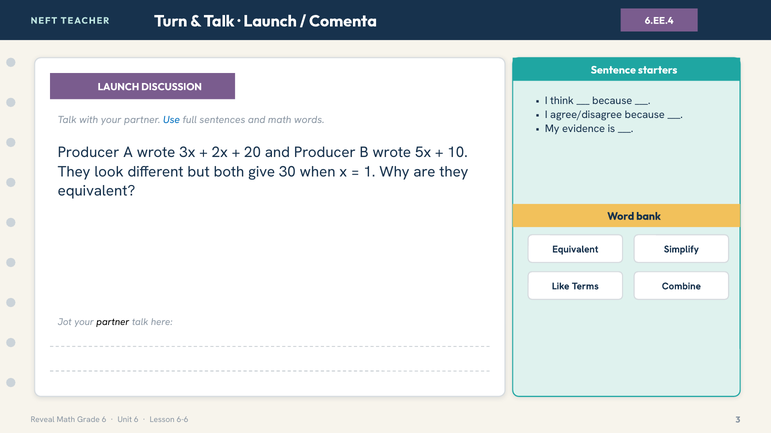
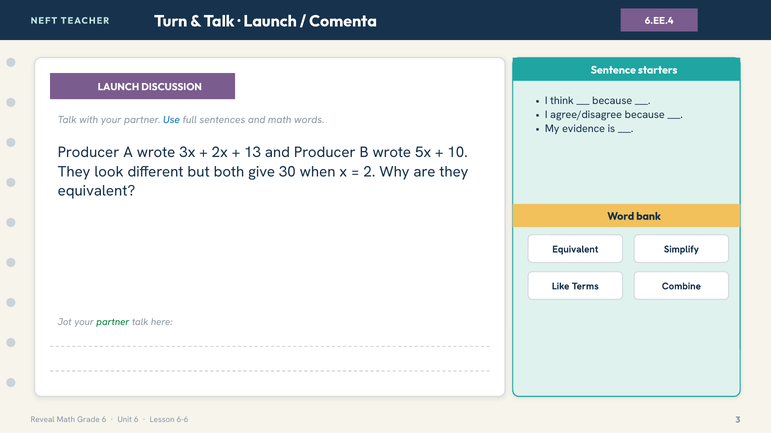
20: 20 -> 13 (253, 152)
1: 1 -> 2 (369, 172)
partner colour: black -> green (113, 323)
